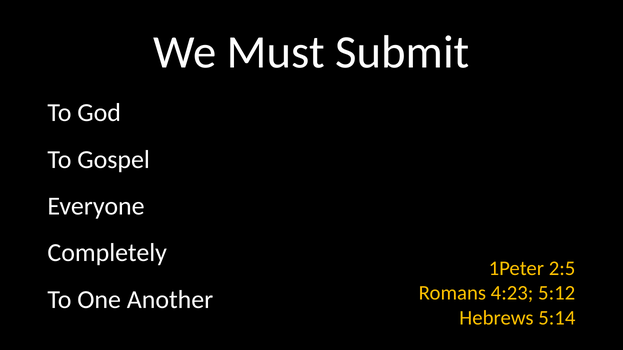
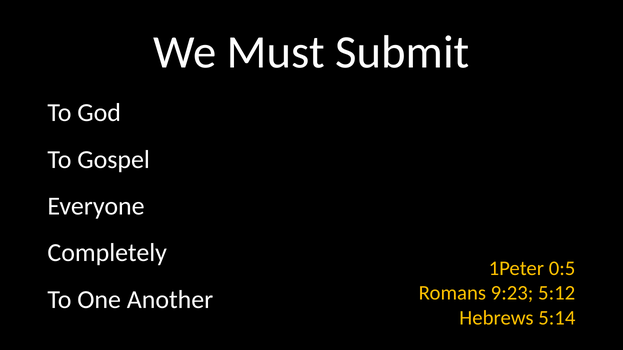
2:5: 2:5 -> 0:5 (562, 269)
4:23: 4:23 -> 9:23 (512, 293)
